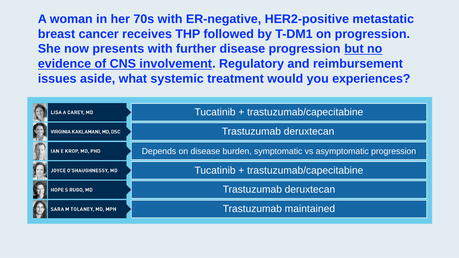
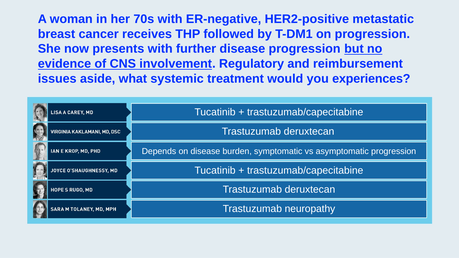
maintained: maintained -> neuropathy (310, 209)
